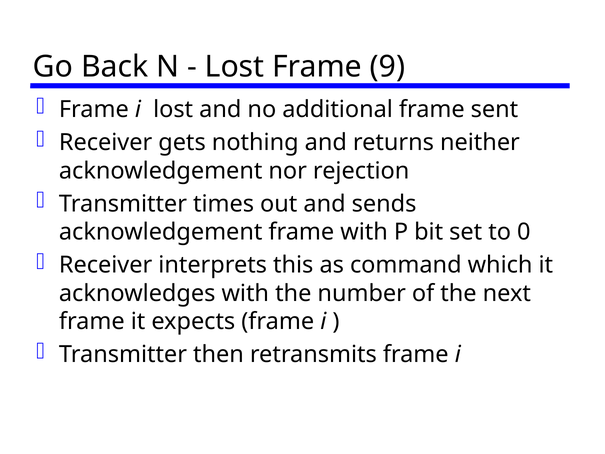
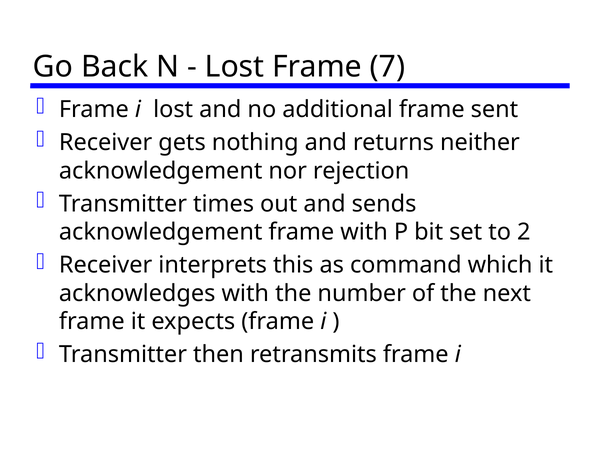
9: 9 -> 7 (387, 67)
0: 0 -> 2 (524, 232)
